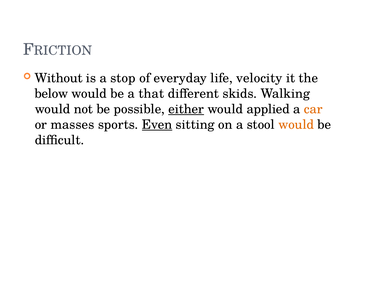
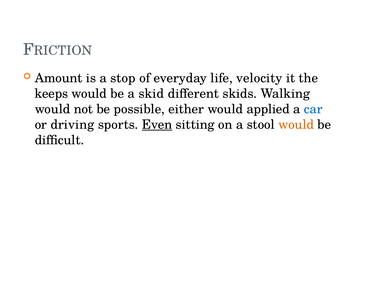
Without: Without -> Amount (59, 78)
below: below -> keeps (51, 94)
that: that -> skid (151, 94)
either underline: present -> none (186, 109)
car colour: orange -> blue (313, 109)
masses: masses -> driving (72, 125)
